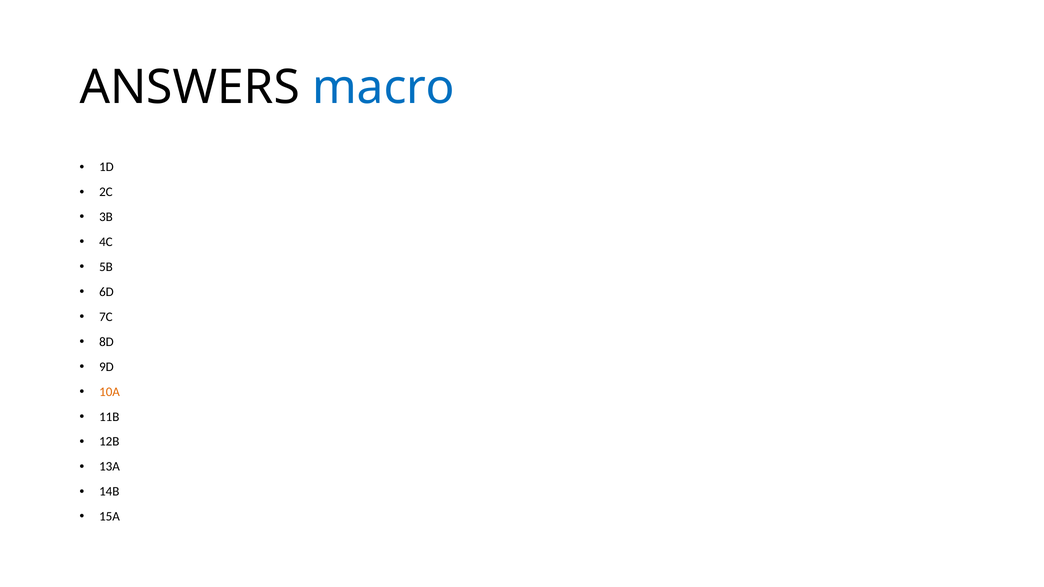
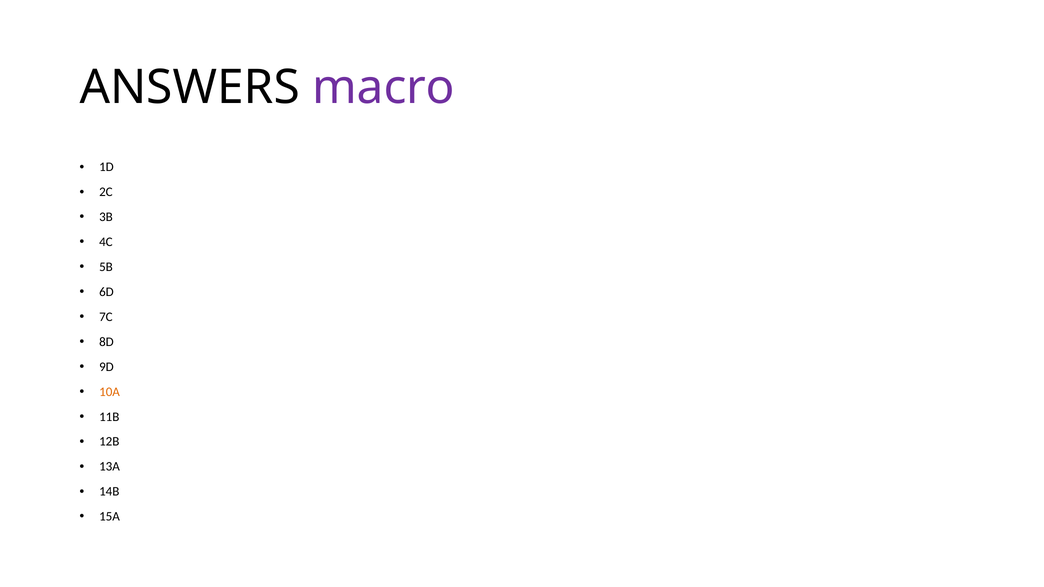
macro colour: blue -> purple (384, 88)
